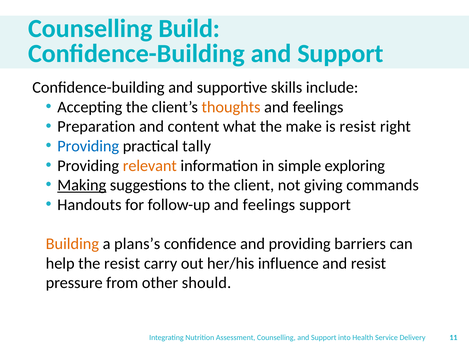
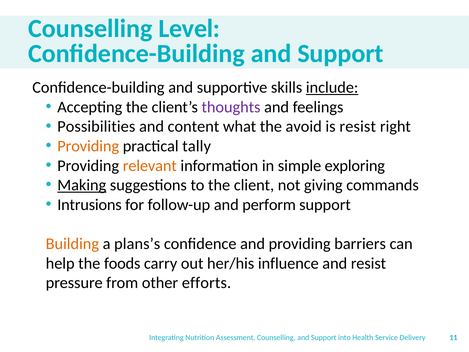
Build: Build -> Level (189, 28)
include underline: none -> present (332, 87)
thoughts colour: orange -> purple (231, 107)
Preparation: Preparation -> Possibilities (96, 126)
make: make -> avoid (304, 126)
Providing colour: blue -> orange (88, 146)
Handouts: Handouts -> Intrusions (89, 205)
follow-up and feelings: feelings -> perform (269, 205)
the resist: resist -> foods (122, 263)
should: should -> efforts (207, 283)
